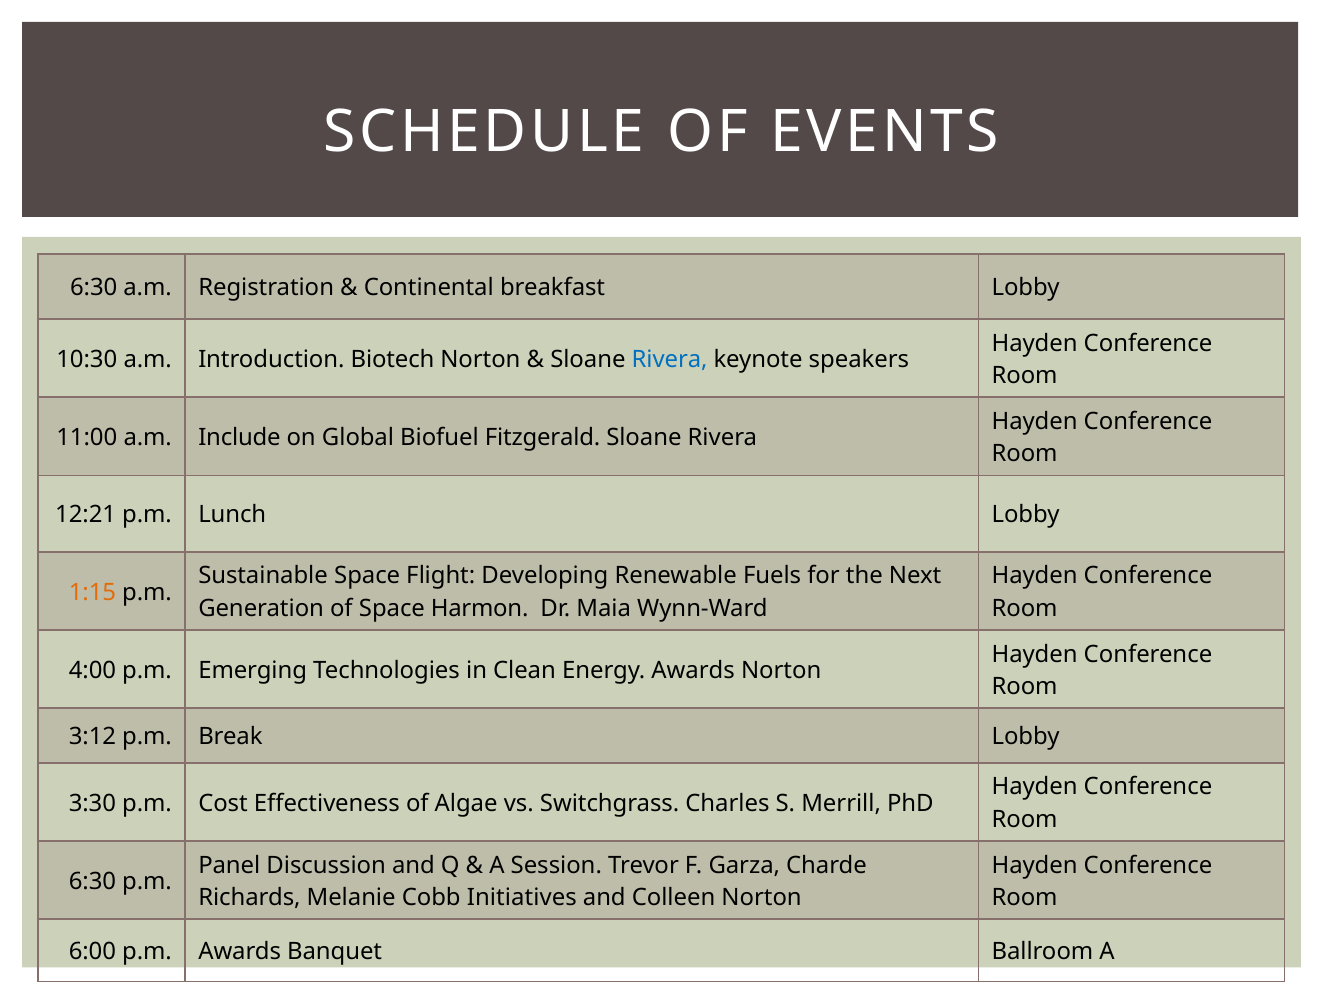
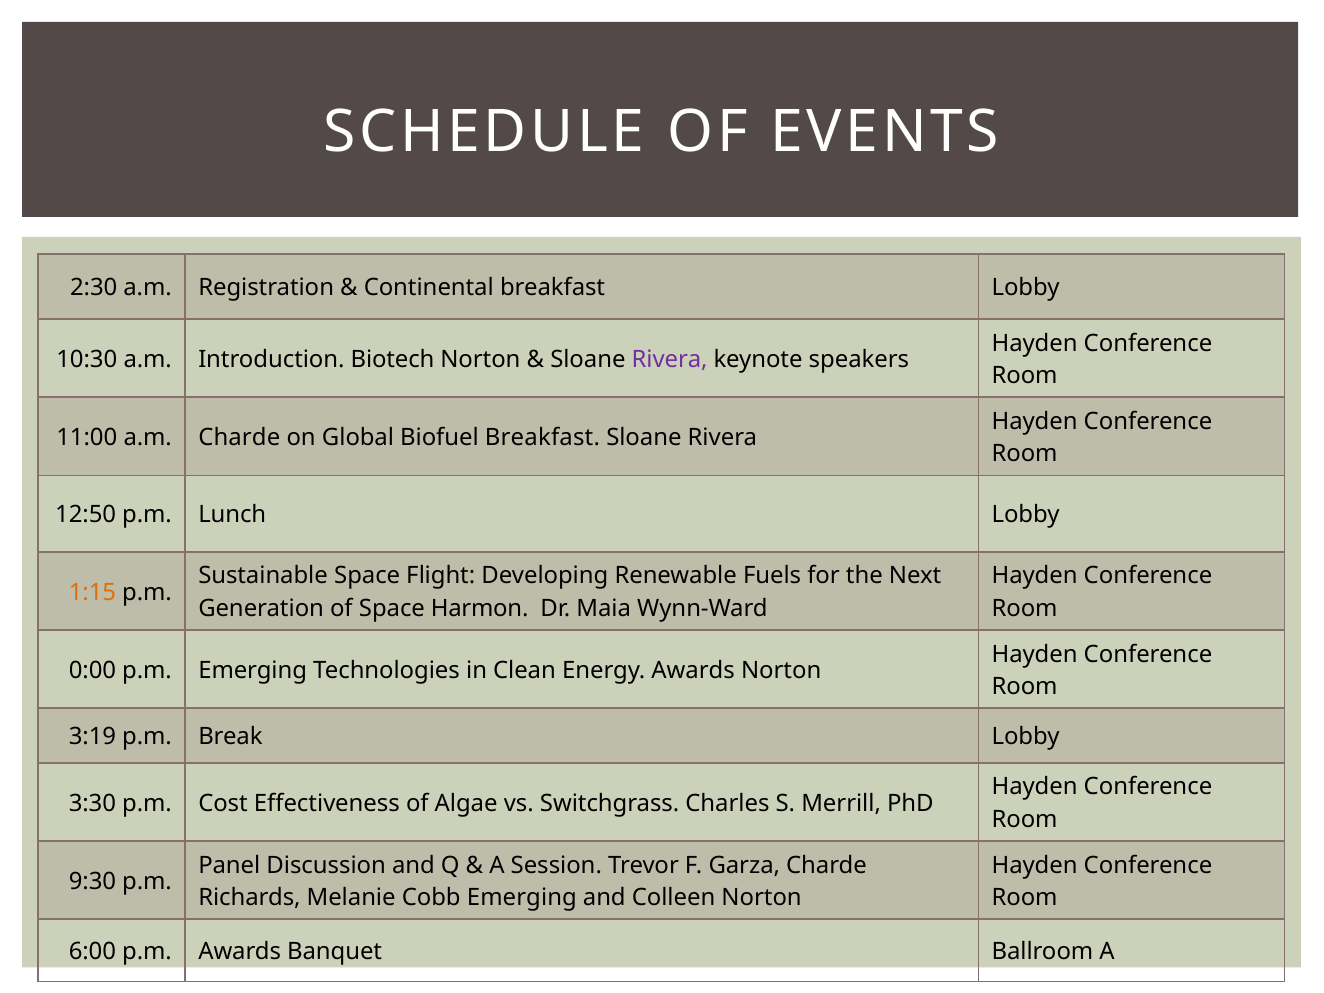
6:30: 6:30 -> 2:30 (94, 288)
Rivera colour: blue -> purple (670, 359)
a.m Include: Include -> Charde (239, 438)
Biofuel Fitzgerald: Fitzgerald -> Breakfast (542, 438)
12:21: 12:21 -> 12:50 (86, 515)
4:00: 4:00 -> 0:00 (92, 670)
3:12: 3:12 -> 3:19 (92, 737)
6:30: 6:30 -> 9:30 (92, 881)
Cobb Initiatives: Initiatives -> Emerging (522, 898)
